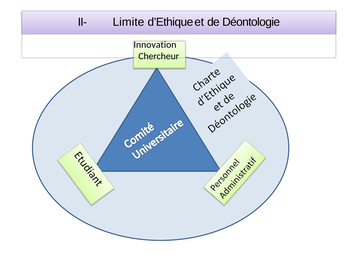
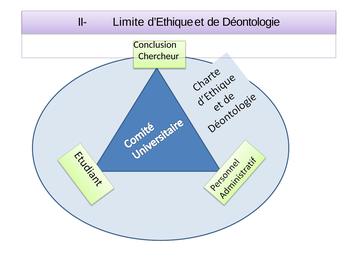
Innovation: Innovation -> Conclusion (155, 45)
